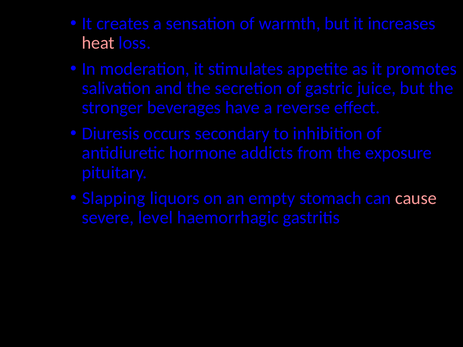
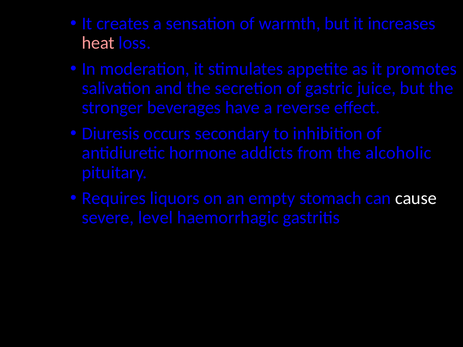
exposure: exposure -> alcoholic (398, 153)
Slapping: Slapping -> Requires (114, 198)
cause colour: pink -> white (416, 198)
